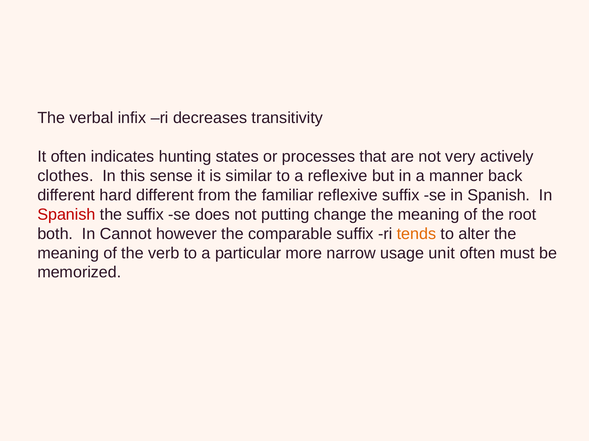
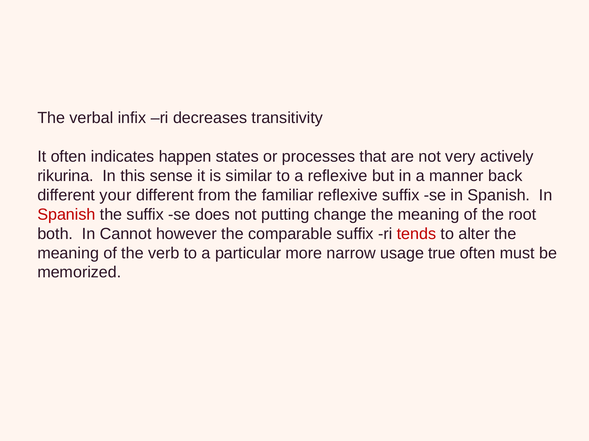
hunting: hunting -> happen (185, 157)
clothes: clothes -> rikurina (66, 176)
hard: hard -> your (116, 195)
tends colour: orange -> red (417, 234)
unit: unit -> true (442, 253)
